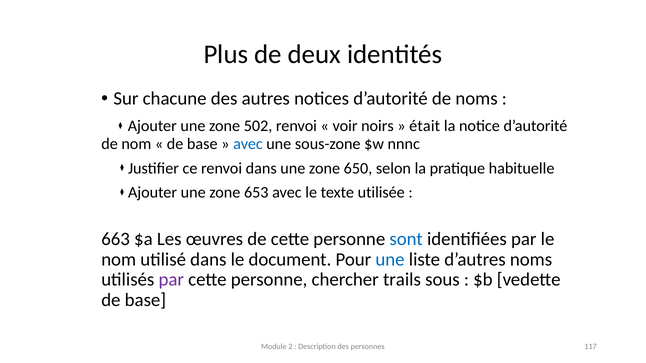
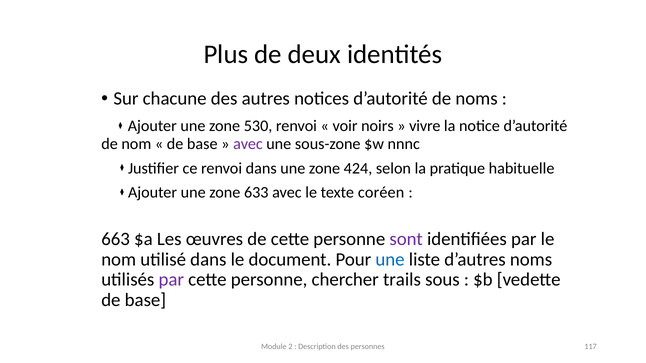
502: 502 -> 530 (258, 126)
était: était -> vivre (425, 126)
avec colour: blue -> purple (248, 144)
650: 650 -> 424 (358, 168)
653: 653 -> 633 (256, 193)
utilisée: utilisée -> coréen (381, 193)
sont colour: blue -> purple (406, 239)
